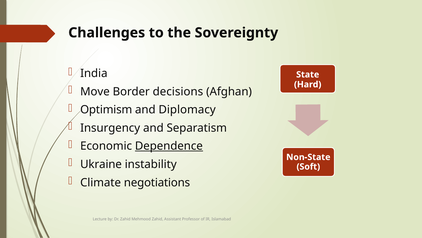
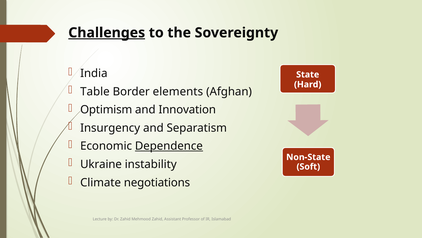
Challenges underline: none -> present (107, 33)
Move: Move -> Table (95, 91)
decisions: decisions -> elements (178, 91)
Diplomacy: Diplomacy -> Innovation (187, 110)
